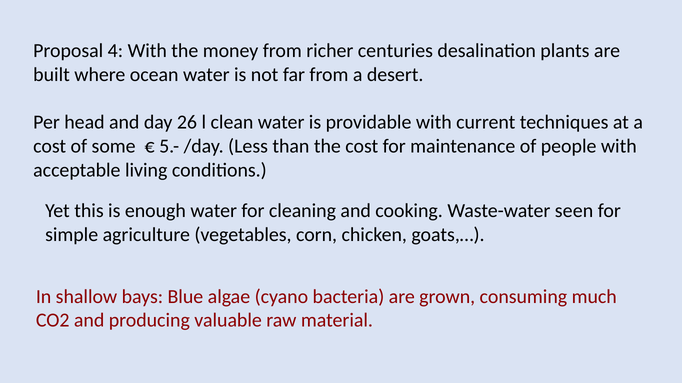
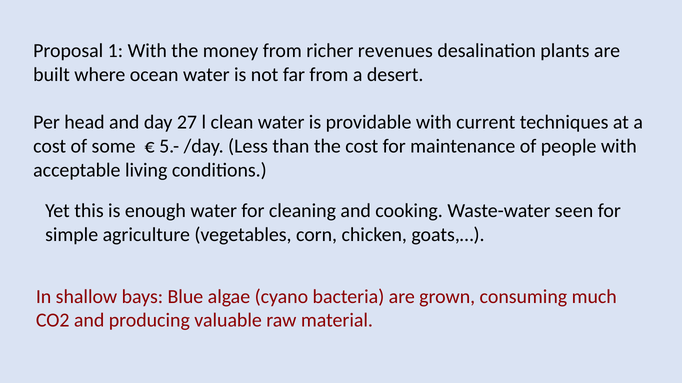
4: 4 -> 1 (115, 51)
centuries: centuries -> revenues (395, 51)
26: 26 -> 27 (187, 123)
